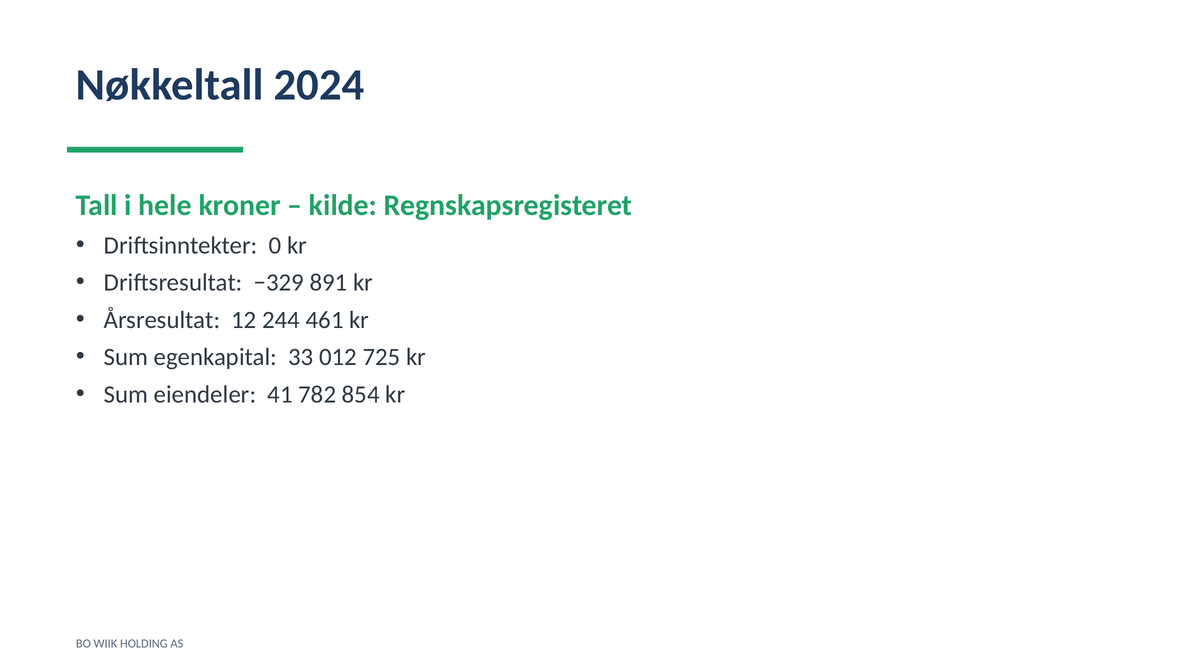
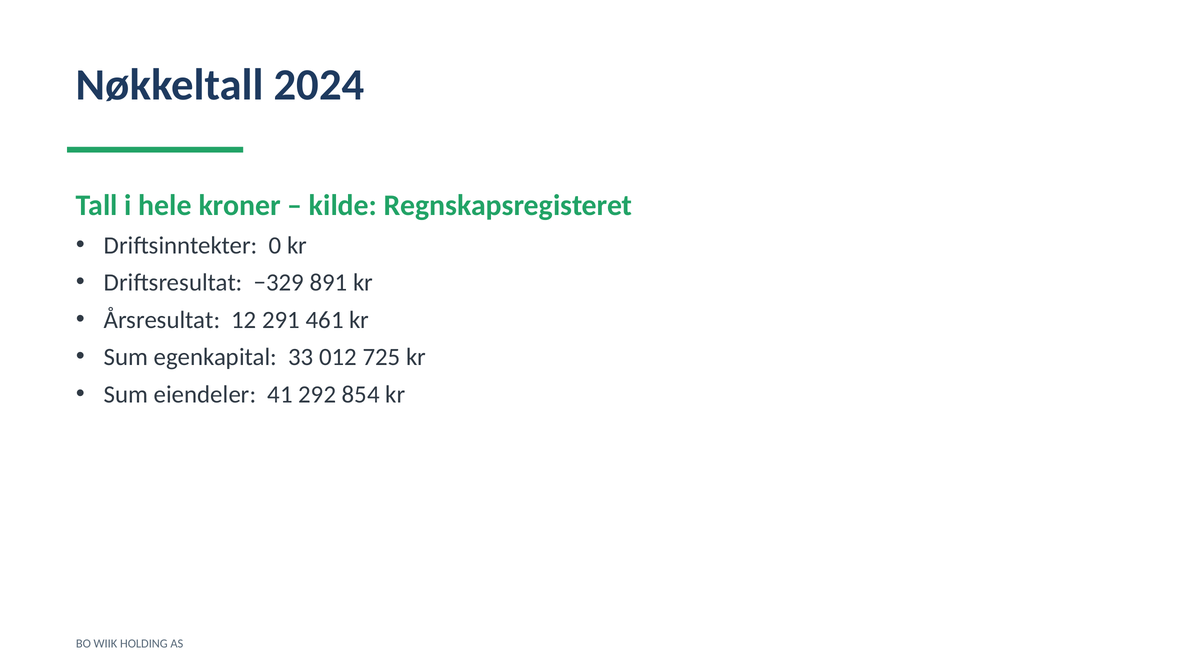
244: 244 -> 291 (281, 320)
782: 782 -> 292 (317, 395)
